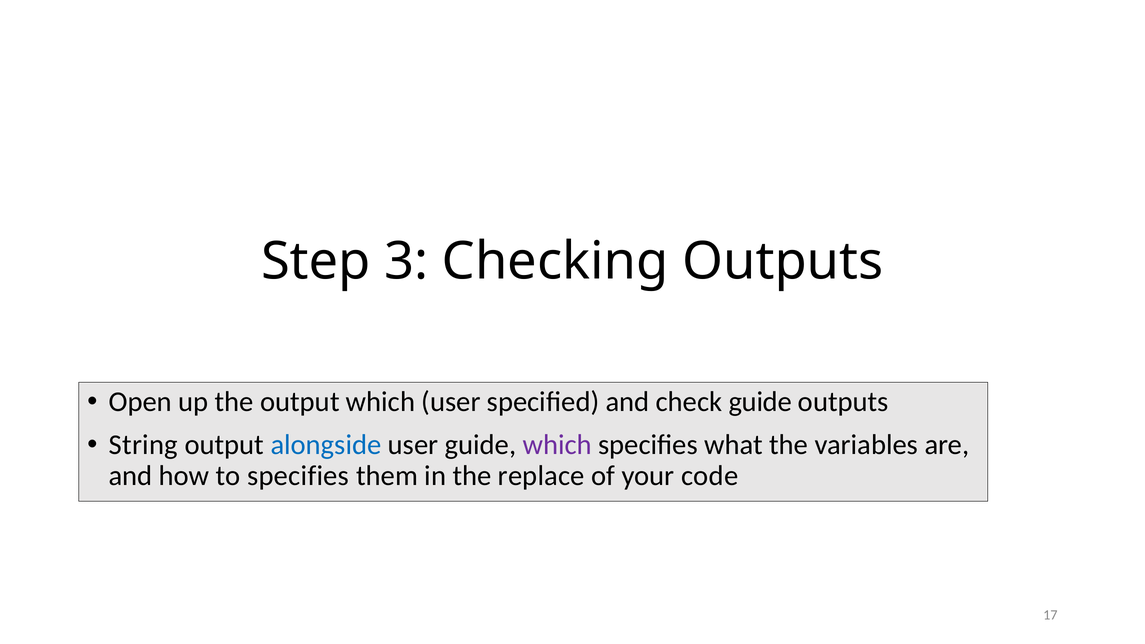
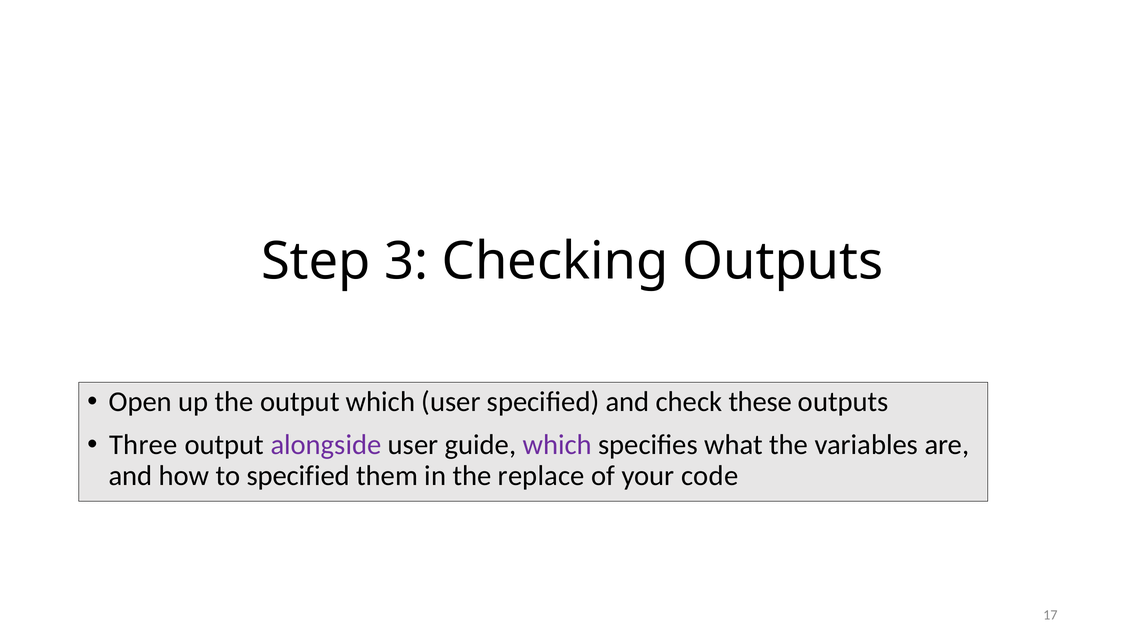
check guide: guide -> these (760, 402)
String: String -> Three (143, 445)
alongside colour: blue -> purple (326, 445)
to specifies: specifies -> specified (298, 476)
